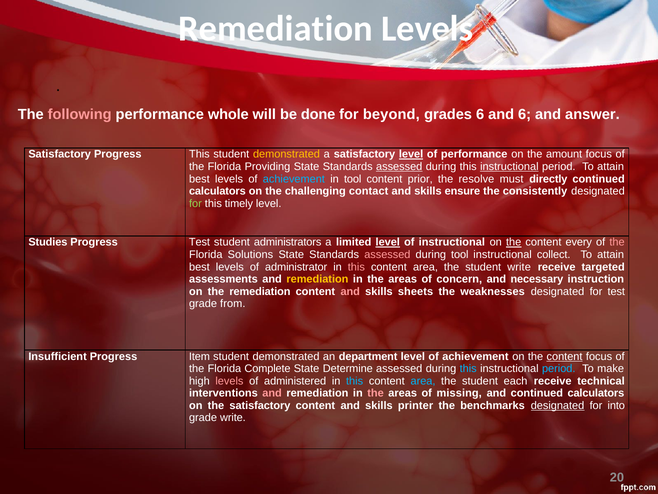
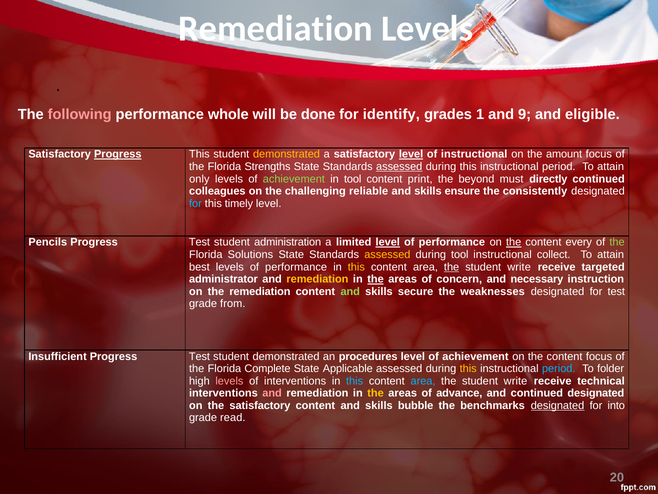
beyond: beyond -> identify (391, 114)
grades 6: 6 -> 1 (480, 114)
and 6: 6 -> 9 (525, 114)
answer: answer -> eligible (592, 114)
Progress underline: none -> present (118, 154)
of performance: performance -> instructional (474, 154)
Providing: Providing -> Strengths (268, 166)
instructional underline: present -> none (509, 166)
best: best -> only (199, 179)
achievement colour: light blue -> light green (294, 179)
prior: prior -> print (420, 179)
resolve: resolve -> beyond (476, 179)
calculators: calculators -> colleagues (217, 191)
contact: contact -> reliable (369, 191)
for colour: light green -> light blue (195, 203)
Studies: Studies -> Pencils (48, 242)
administrators: administrators -> administration (288, 242)
instructional: instructional -> performance (452, 242)
the colour: pink -> light green (617, 242)
assessed colour: pink -> yellow (387, 254)
levels of administrator: administrator -> performance (296, 267)
this colour: pink -> yellow (356, 267)
the underline: none -> present (452, 267)
assessments: assessments -> administrator (223, 279)
the underline: none -> present (376, 279)
and colour: pink -> light green (350, 291)
sheets: sheets -> secure (416, 291)
Insufficient Progress Item: Item -> Test (199, 356)
department: department -> procedures (368, 356)
content underline: present -> none (565, 356)
Determine: Determine -> Applicable (348, 368)
this colour: light blue -> yellow (468, 368)
make: make -> folder (611, 368)
of administered: administered -> interventions (295, 381)
each: each -> write (516, 381)
the colour: pink -> yellow (376, 393)
missing: missing -> advance (459, 393)
and continued calculators: calculators -> designated (596, 393)
printer: printer -> bubble (416, 405)
grade write: write -> read (233, 417)
